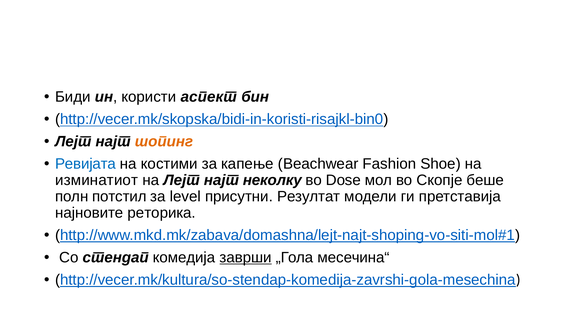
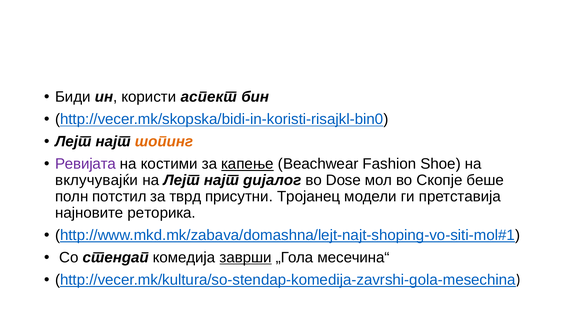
Ревијата colour: blue -> purple (86, 164)
капење underline: none -> present (248, 164)
изминатиот: изминатиот -> вклучувајќи (97, 180)
неколку: неколку -> дијалог (272, 180)
level: level -> тврд (185, 197)
Резултат: Резултат -> Тројанец (309, 197)
